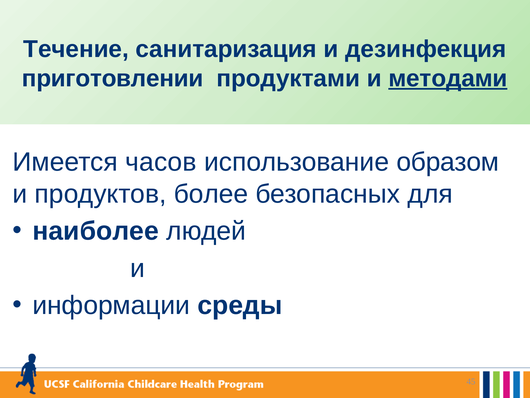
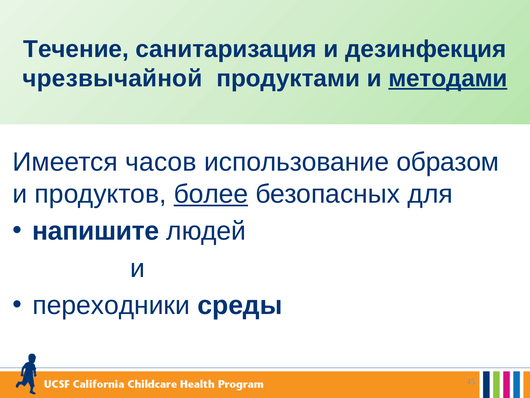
приготовлении: приготовлении -> чрезвычайной (112, 78)
более underline: none -> present (211, 194)
наиболее: наиболее -> напишите (96, 231)
информации: информации -> переходники (111, 305)
